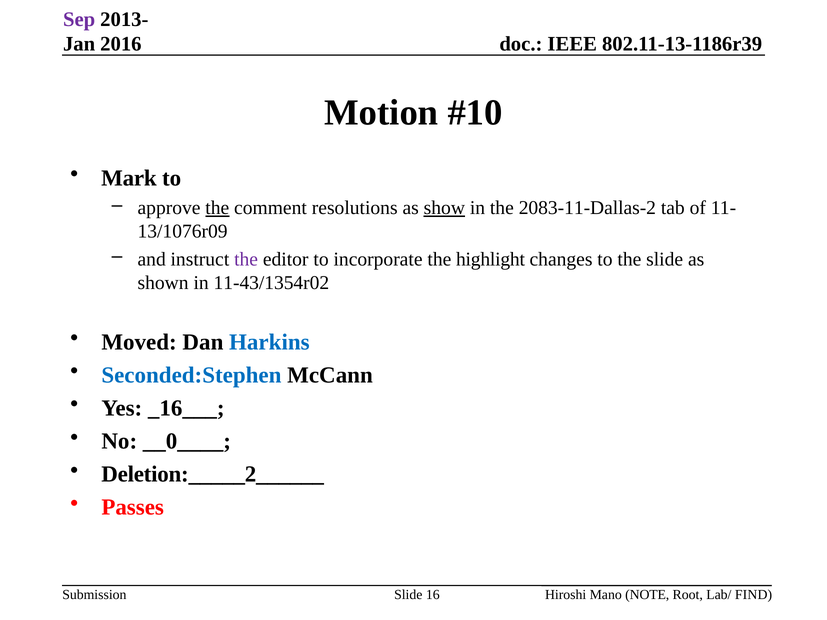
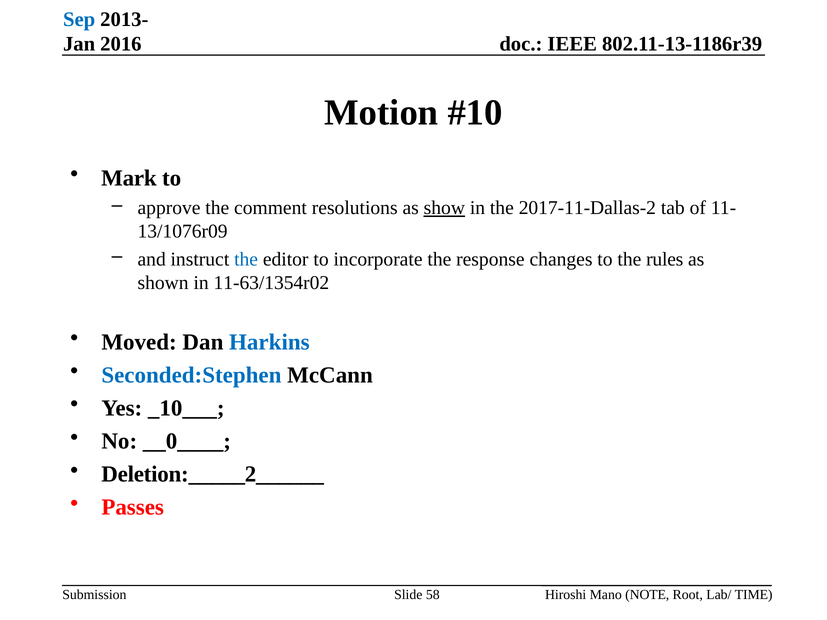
Sep colour: purple -> blue (79, 19)
the underline: present -> none (217, 208)
2083-11-Dallas-2: 2083-11-Dallas-2 -> 2017-11-Dallas-2 (587, 208)
the colour: purple -> blue (246, 259)
highlight: highlight -> response (490, 259)
the slide: slide -> rules (665, 259)
11-43/1354r02: 11-43/1354r02 -> 11-63/1354r02 (271, 283)
_16___: _16___ -> _10___ (186, 408)
16: 16 -> 58 (433, 595)
FIND: FIND -> TIME (754, 595)
